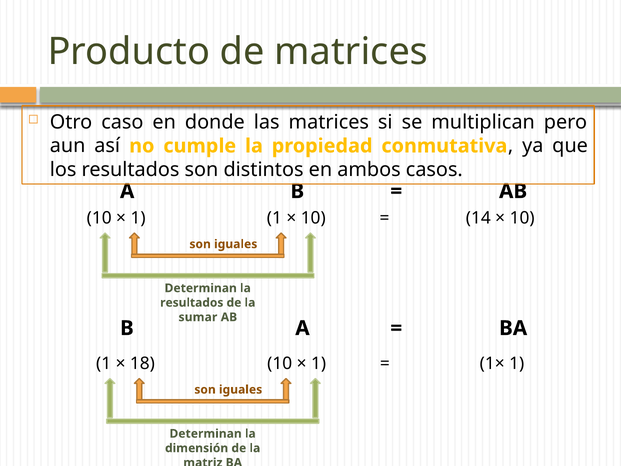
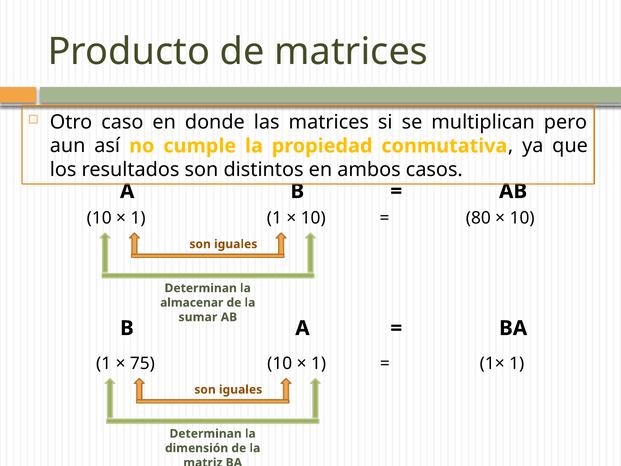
14: 14 -> 80 (478, 218)
resultados: resultados -> almacenar (192, 303)
18: 18 -> 75 (142, 364)
